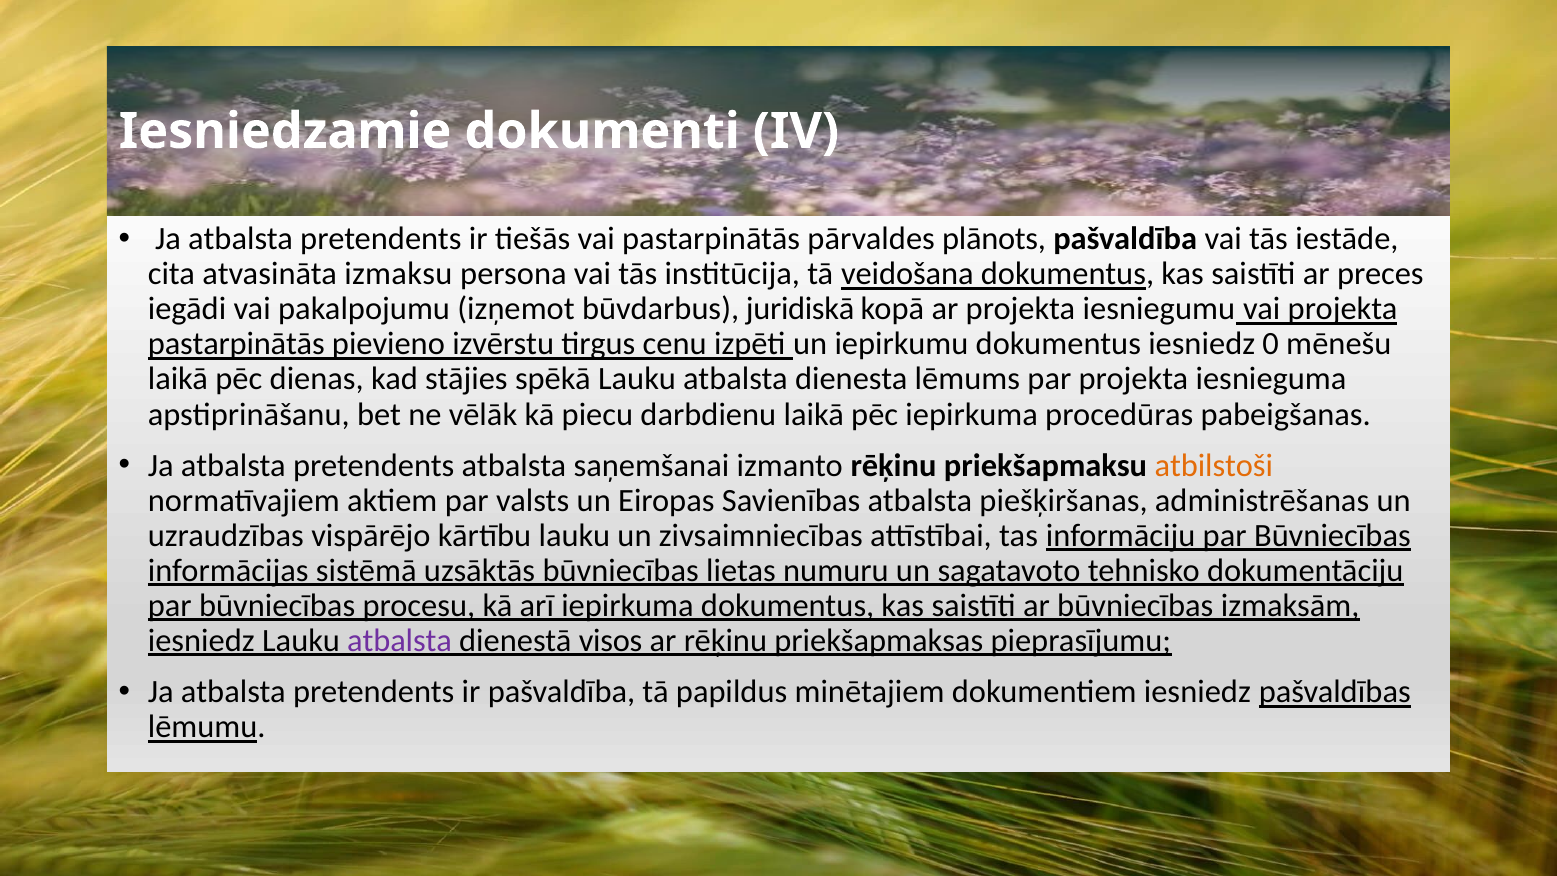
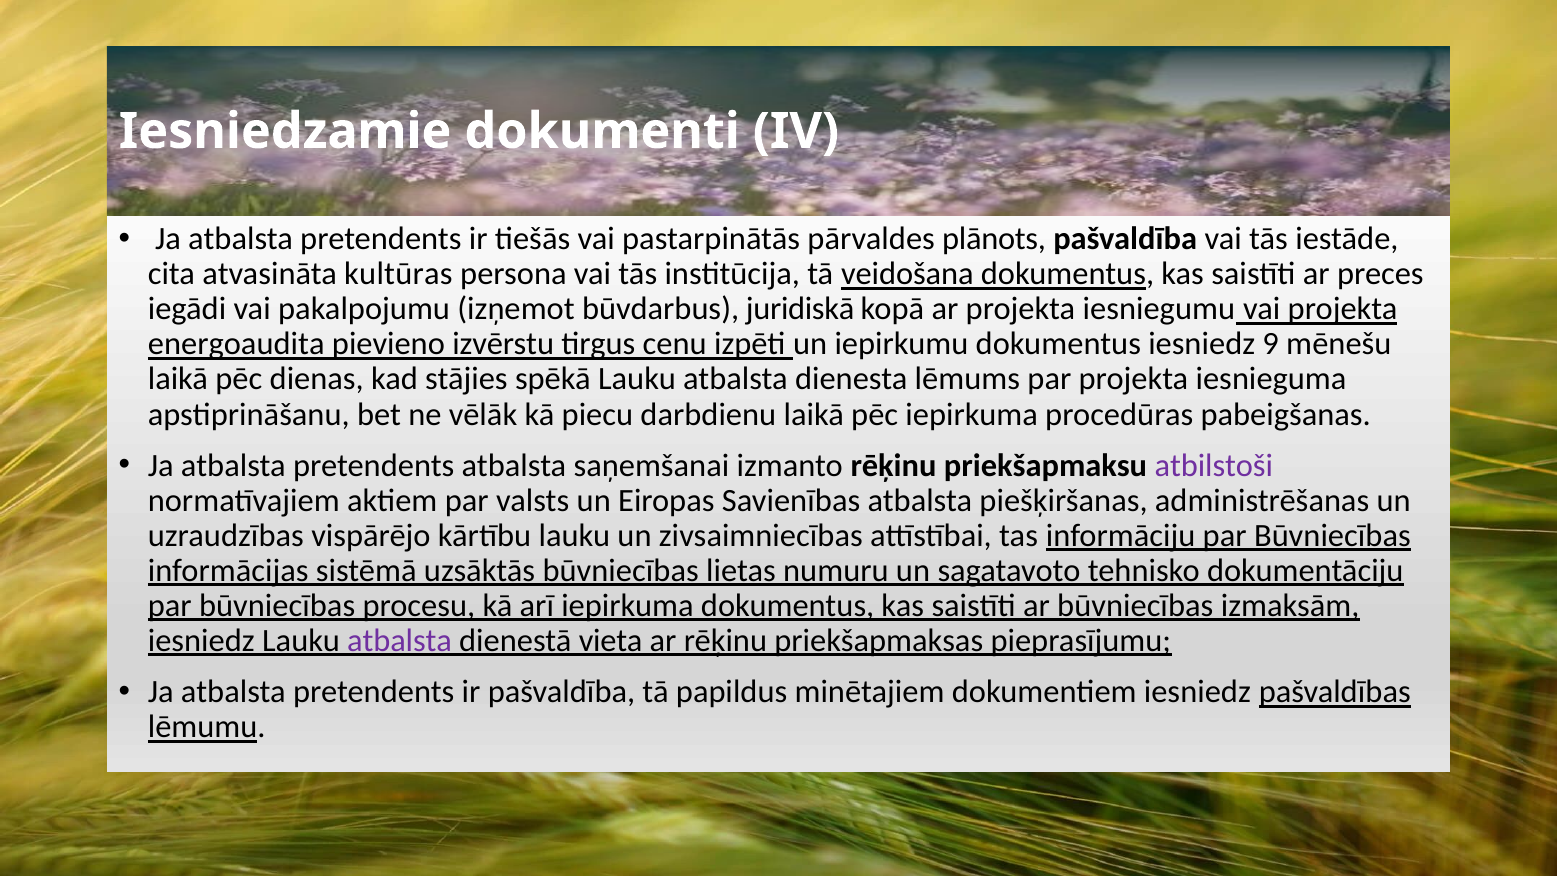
izmaksu: izmaksu -> kultūras (398, 274)
pastarpinātās: pastarpinātās -> energoaudita (236, 344)
0: 0 -> 9 (1271, 344)
atbilstoši colour: orange -> purple (1214, 465)
visos: visos -> vieta (611, 641)
